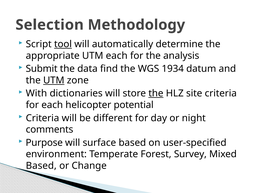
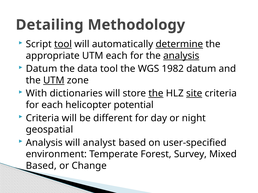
Selection: Selection -> Detailing (50, 25)
determine underline: none -> present (179, 44)
analysis underline: none -> present (181, 56)
Submit: Submit -> Datum (42, 69)
data find: find -> tool (109, 69)
1934: 1934 -> 1982 (173, 69)
site underline: none -> present (194, 94)
comments: comments -> geospatial (49, 130)
Purpose: Purpose -> Analysis (44, 143)
surface: surface -> analyst (99, 143)
